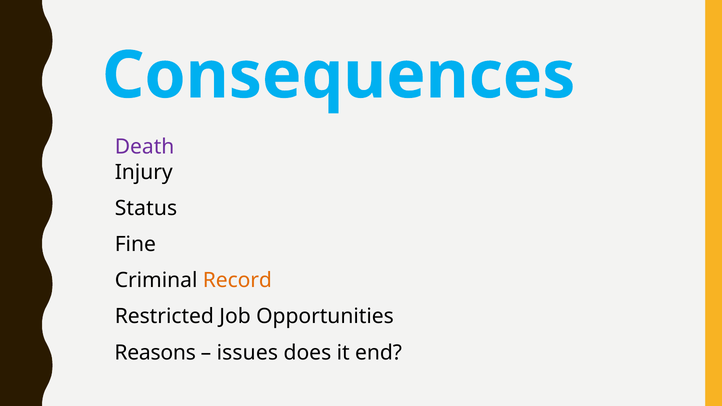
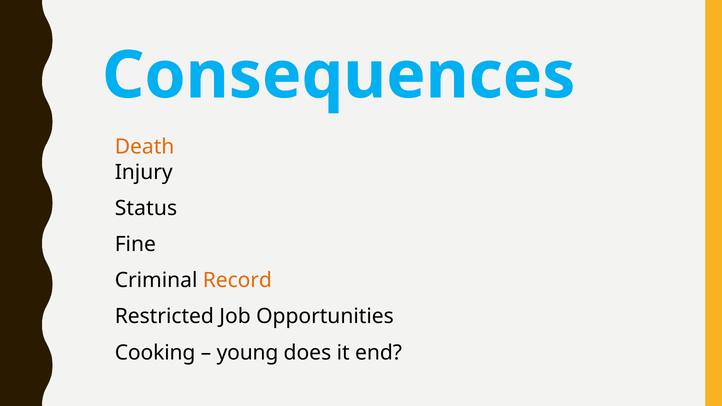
Death colour: purple -> orange (145, 147)
Reasons: Reasons -> Cooking (155, 353)
issues: issues -> young (248, 353)
